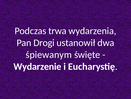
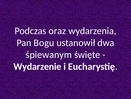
trwa: trwa -> oraz (57, 31)
Drogi: Drogi -> Bogu (44, 42)
